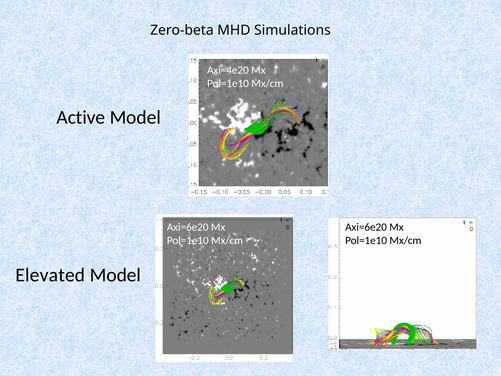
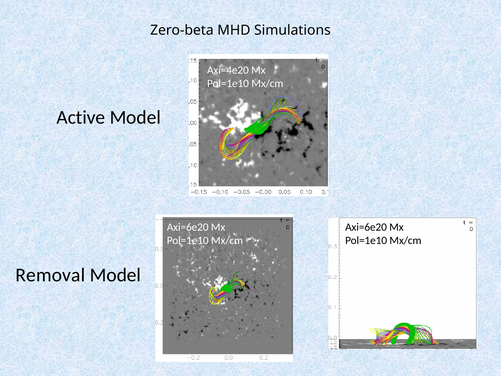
Elevated: Elevated -> Removal (50, 275)
